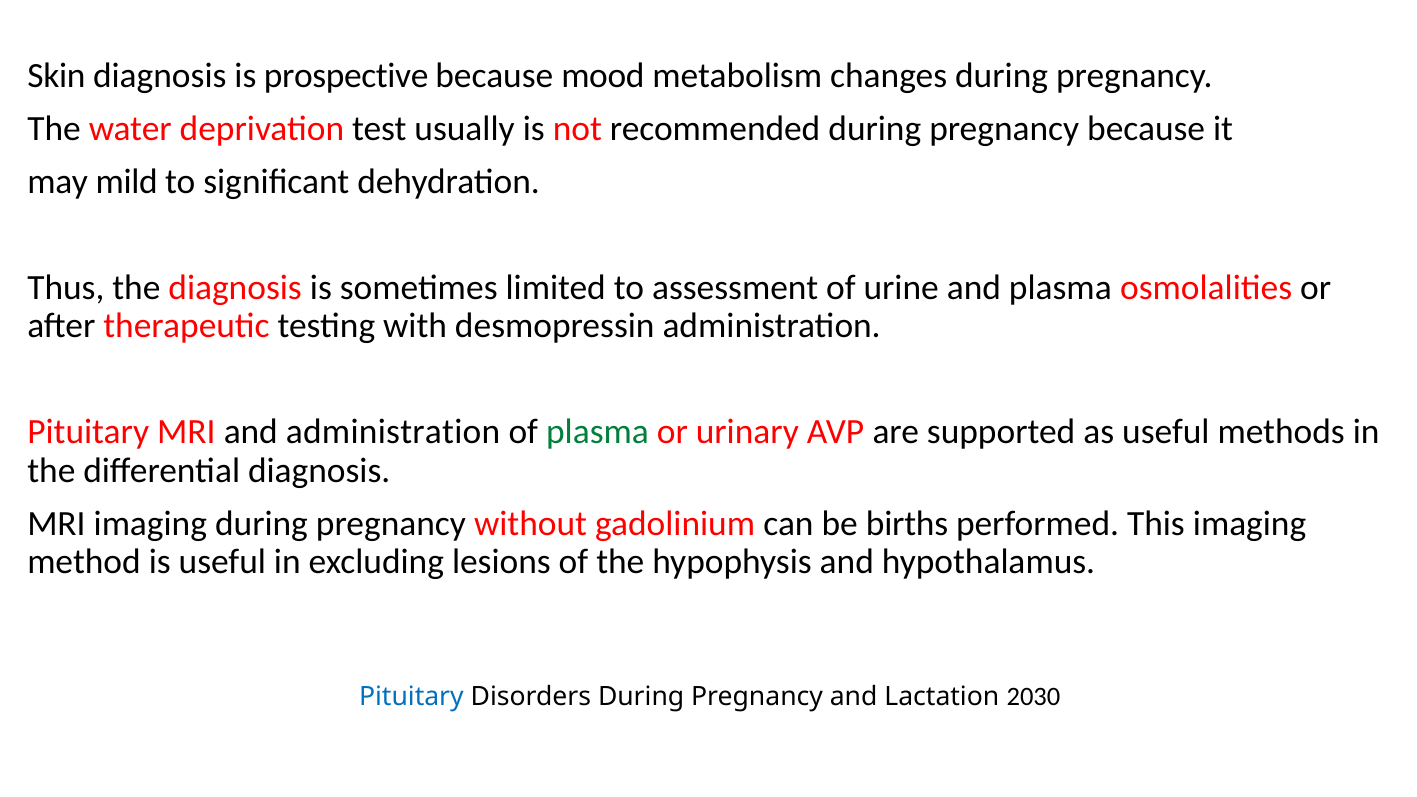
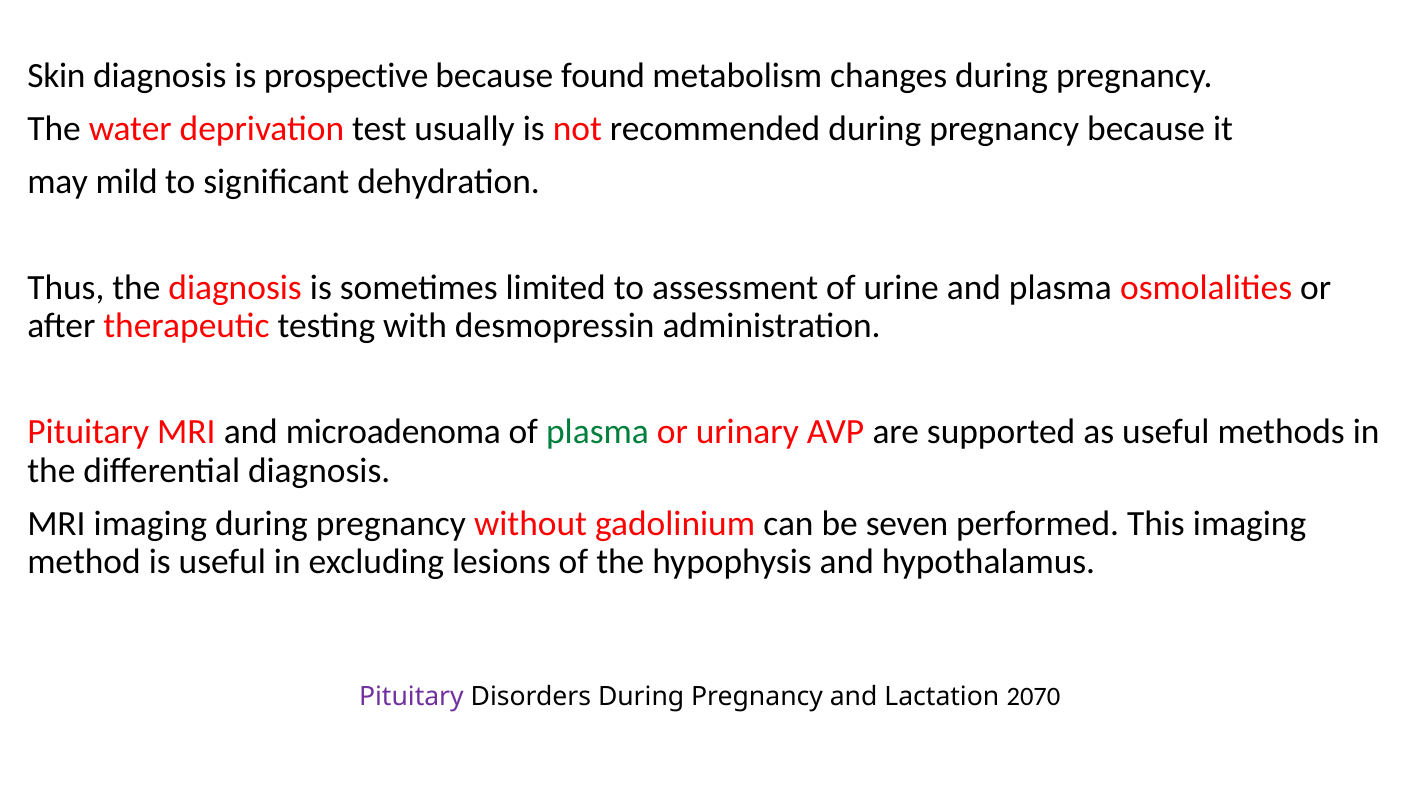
mood: mood -> found (603, 76)
and administration: administration -> microadenoma (393, 432)
births: births -> seven (907, 523)
Pituitary colour: blue -> purple (411, 697)
2030: 2030 -> 2070 (1033, 697)
